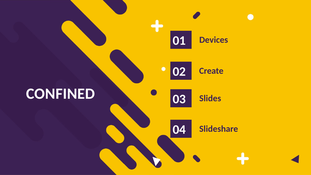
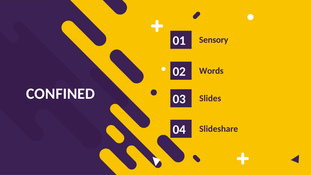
Devices: Devices -> Sensory (214, 40)
Create: Create -> Words (211, 71)
